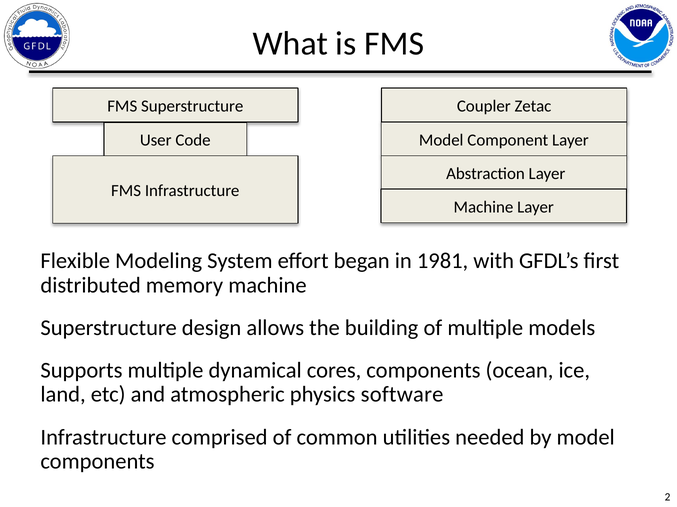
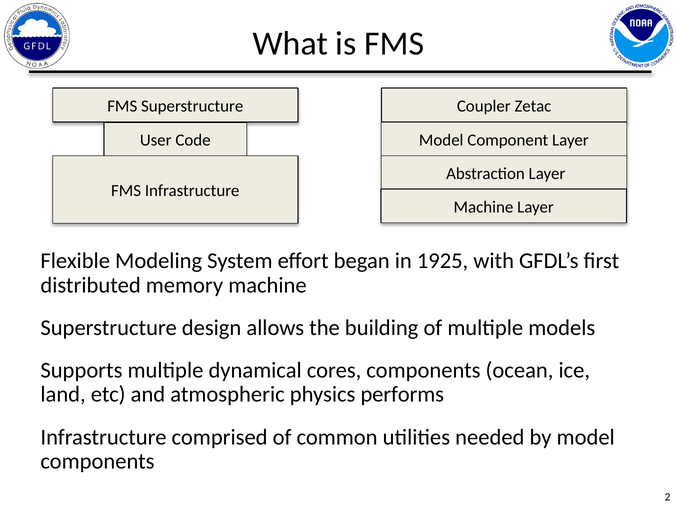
1981: 1981 -> 1925 (443, 261)
software: software -> performs (402, 395)
